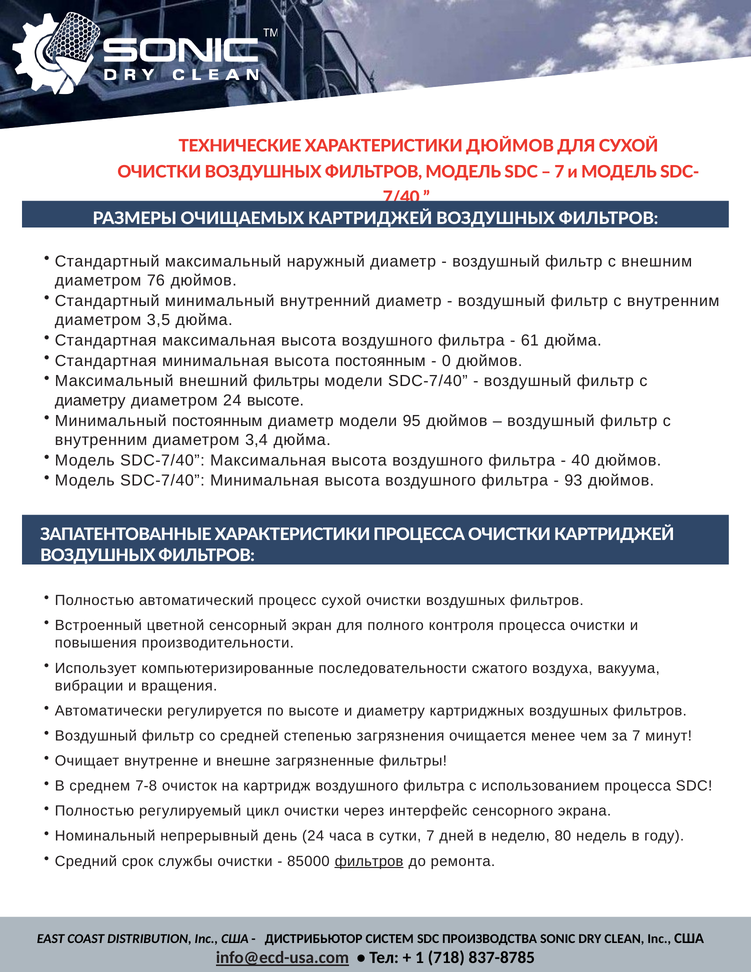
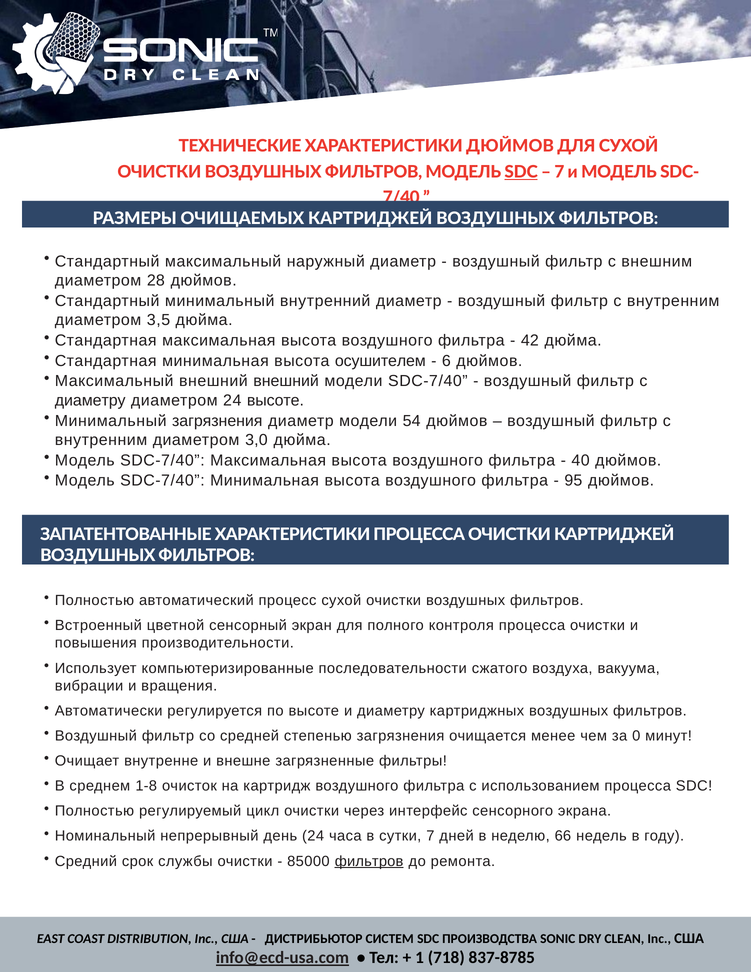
SDC underline: none -> present (521, 172)
76: 76 -> 28 (156, 280)
61: 61 -> 42 (530, 340)
высота постоянным: постоянным -> осушителем (380, 361)
0: 0 -> 6 (446, 361)
внешний фильтры: фильтры -> внешний (286, 381)
Минимальный постоянным: постоянным -> загрязнения (217, 421)
95: 95 -> 54 (412, 421)
3,4: 3,4 -> 3,0 (256, 440)
93: 93 -> 95 (573, 481)
за 7: 7 -> 0 (636, 736)
7-8: 7-8 -> 1-8 (146, 786)
80: 80 -> 66 (563, 836)
